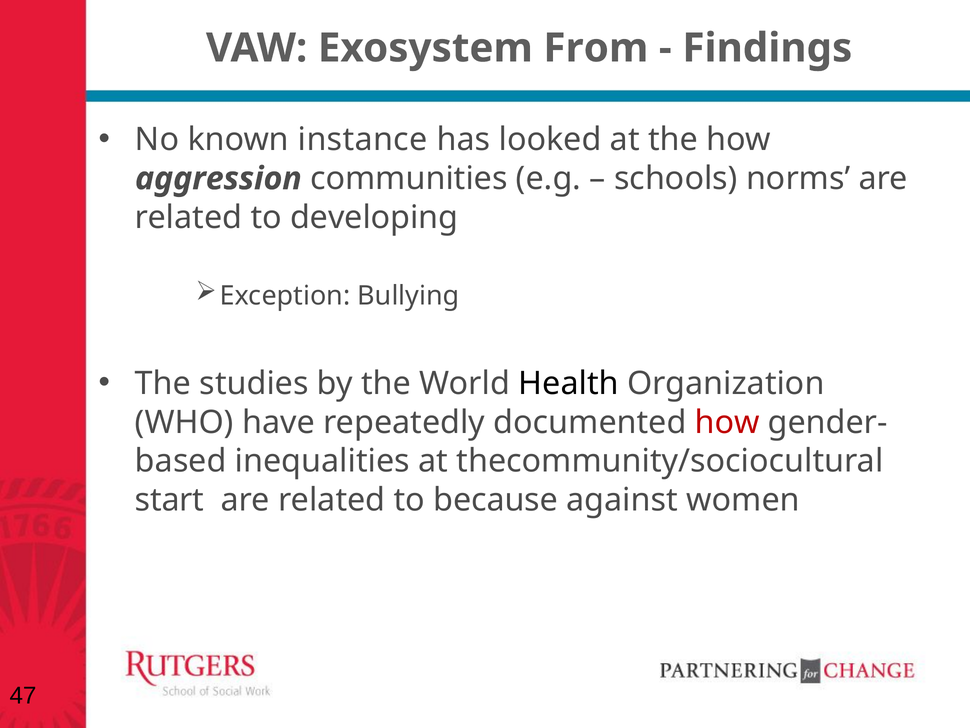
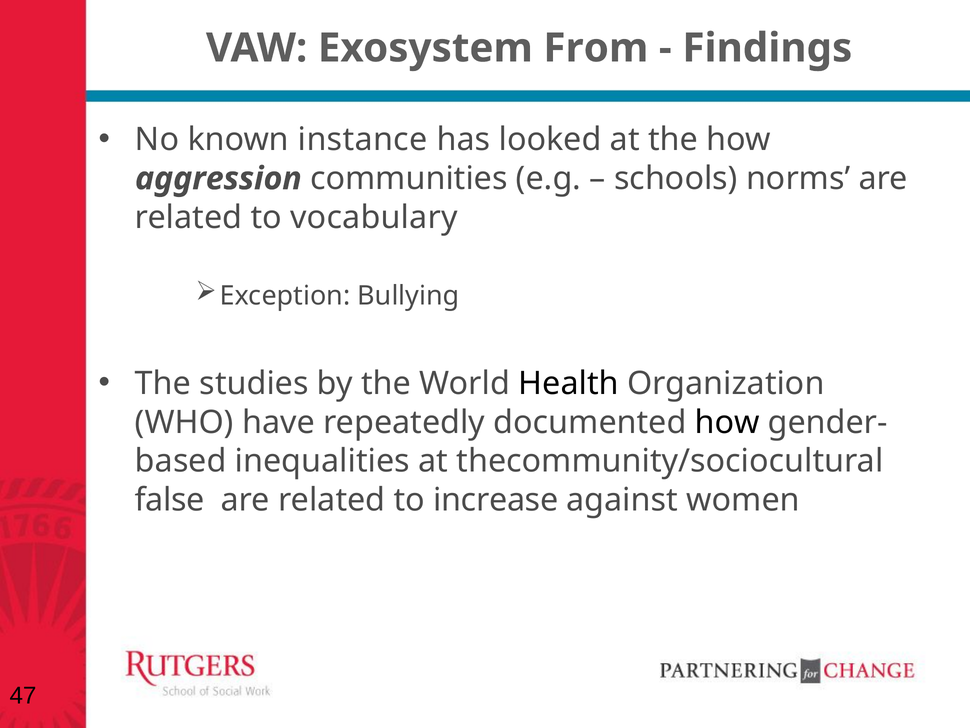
developing: developing -> vocabulary (374, 217)
how colour: red -> black (727, 422)
start: start -> false (170, 500)
because: because -> increase (496, 500)
